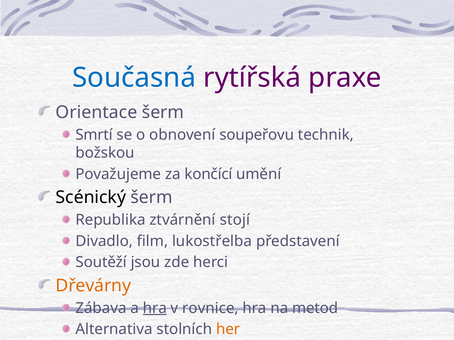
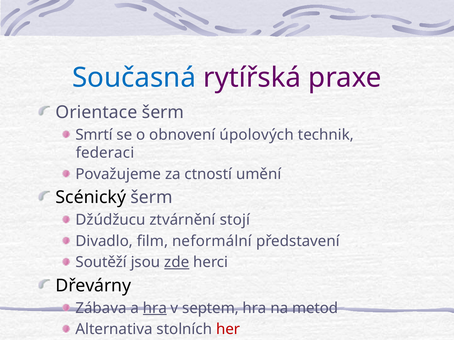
soupeřovu: soupeřovu -> úpolových (257, 135)
božskou: božskou -> federaci (105, 153)
končící: končící -> ctností (208, 174)
Republika: Republika -> Džúdžucu (110, 220)
lukostřelba: lukostřelba -> neformální (212, 241)
zde underline: none -> present (177, 263)
Dřevárny colour: orange -> black (93, 286)
rovnice: rovnice -> septem (211, 309)
her colour: orange -> red (228, 330)
